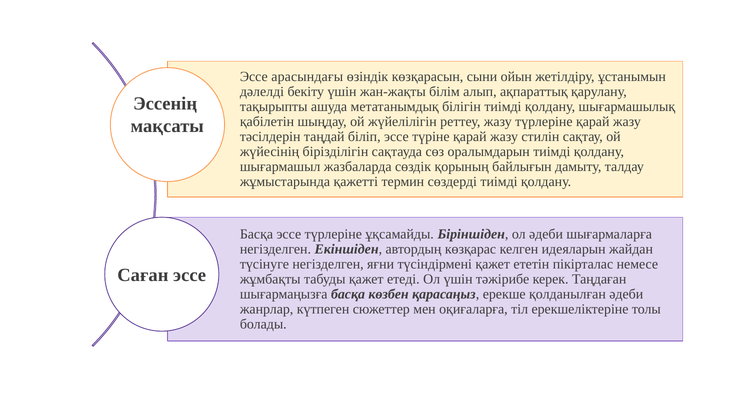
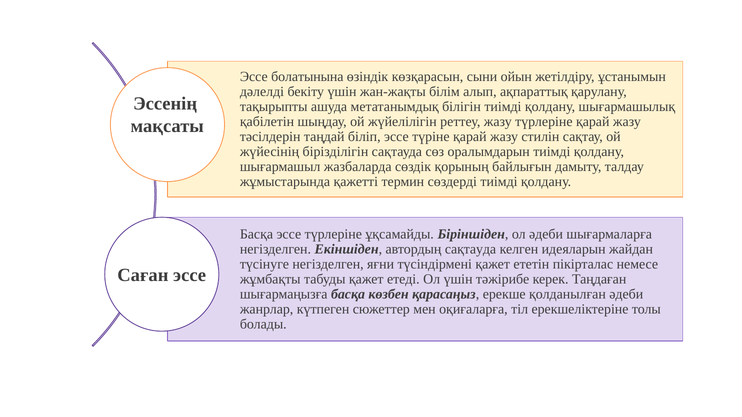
арасындағы: арасындағы -> болатынына (307, 77)
автордың көзқарас: көзқарас -> сақтауда (471, 249)
